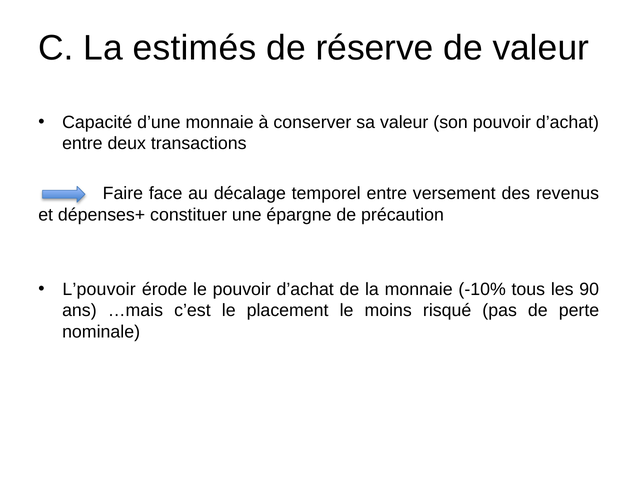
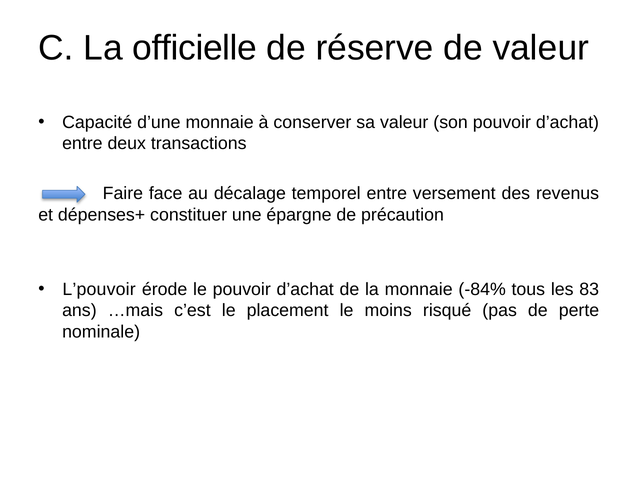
estimés: estimés -> officielle (195, 48)
-10%: -10% -> -84% (482, 289)
90: 90 -> 83 (589, 289)
